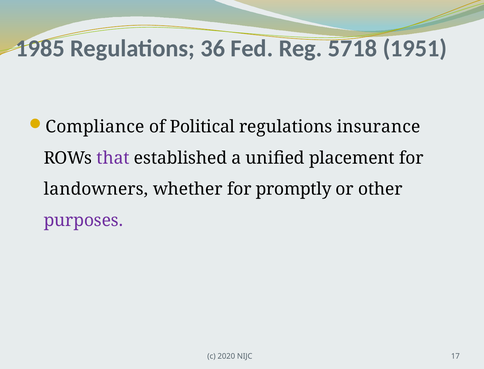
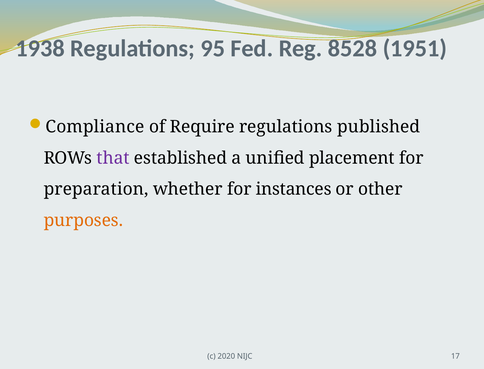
1985: 1985 -> 1938 (40, 49)
36: 36 -> 95 (213, 49)
5718: 5718 -> 8528 (353, 49)
Political: Political -> Require (202, 127)
insurance: insurance -> published (379, 127)
landowners: landowners -> preparation (96, 189)
promptly: promptly -> instances (294, 189)
purposes colour: purple -> orange (83, 220)
